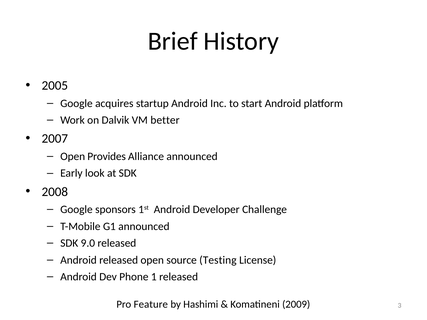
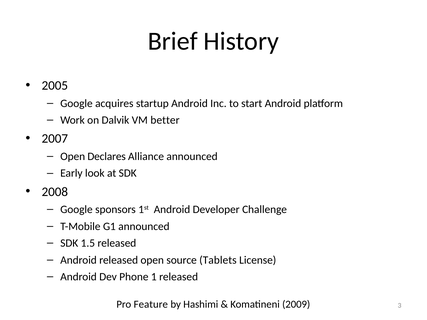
Provides: Provides -> Declares (107, 157)
9.0: 9.0 -> 1.5 (88, 243)
Testing: Testing -> Tablets (218, 260)
